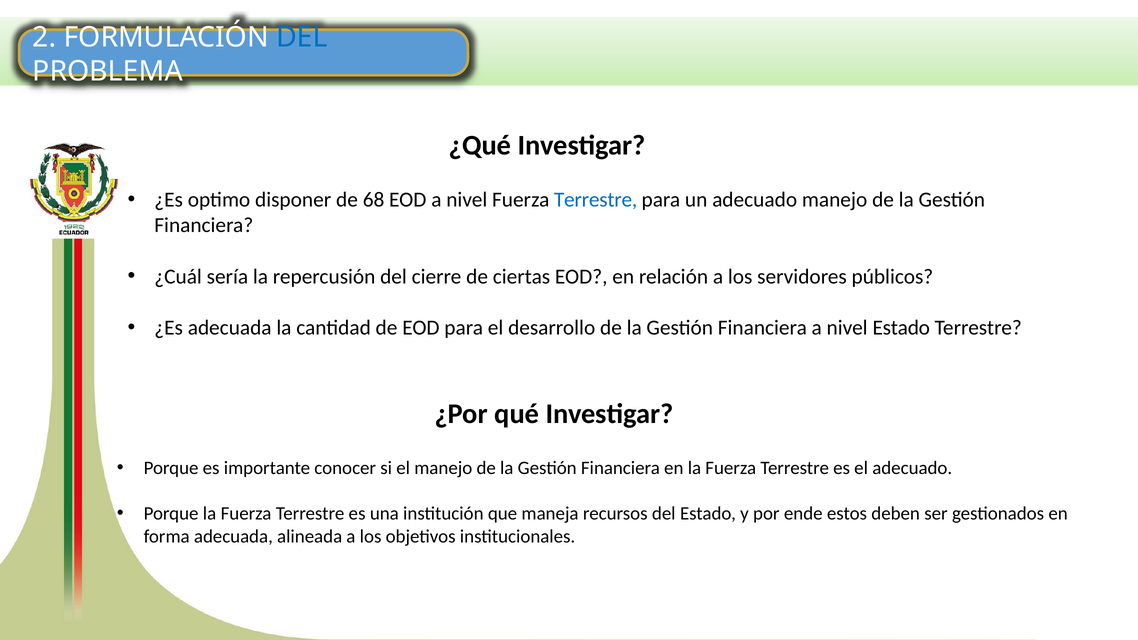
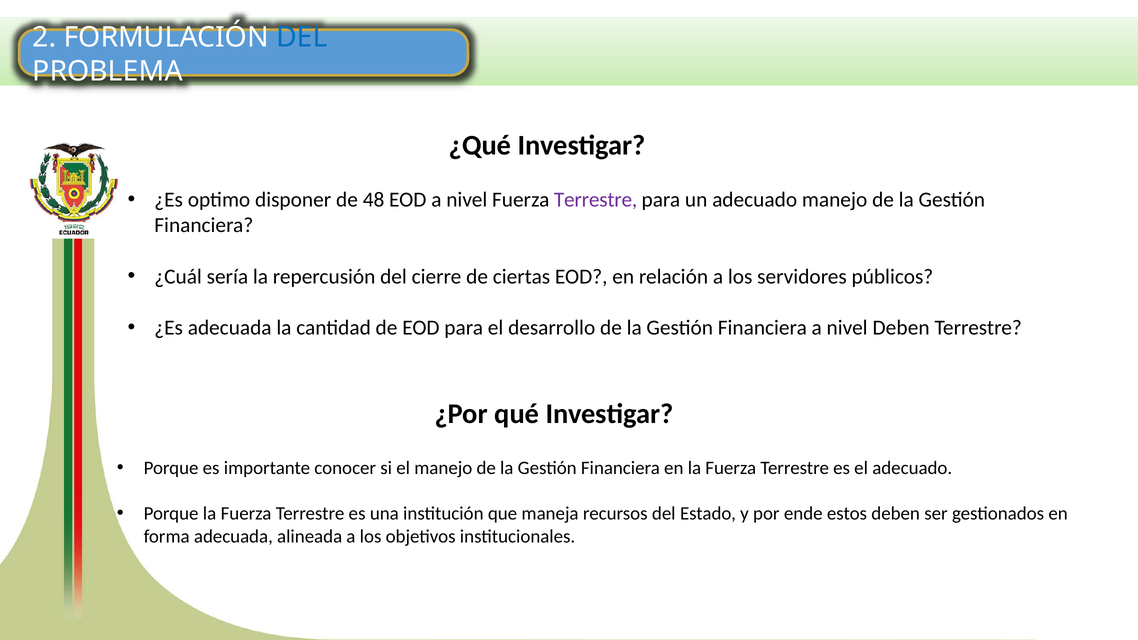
68: 68 -> 48 (374, 200)
Terrestre colour: blue -> purple (596, 200)
nivel Estado: Estado -> Deben (901, 328)
